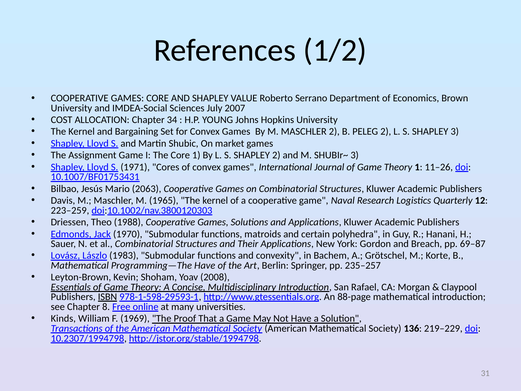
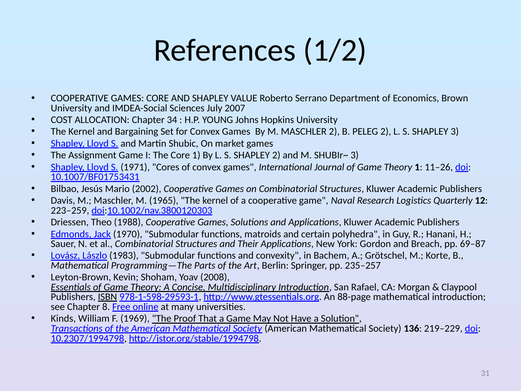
2063: 2063 -> 2002 (147, 189)
Programming—The Have: Have -> Parts (205, 265)
